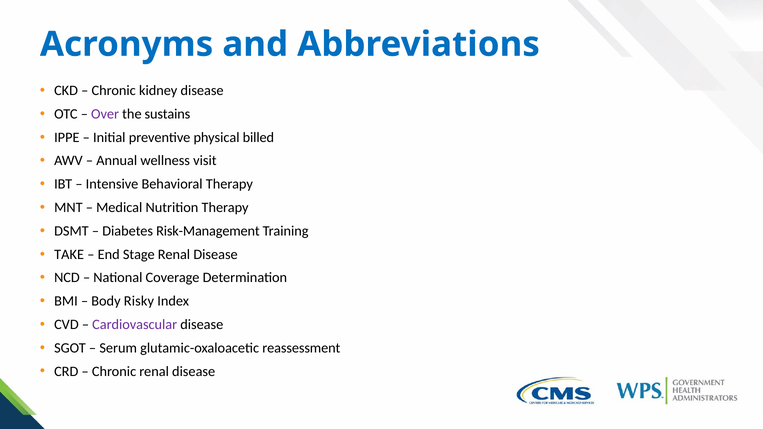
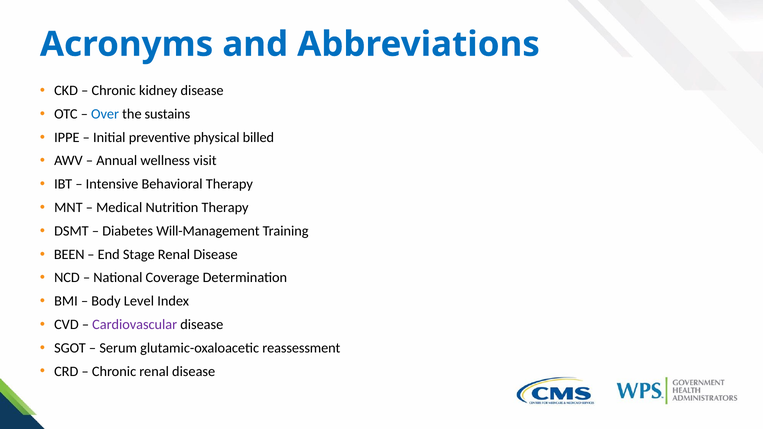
Over colour: purple -> blue (105, 114)
Risk-Management: Risk-Management -> Will-Management (208, 231)
TAKE: TAKE -> BEEN (69, 254)
Risky: Risky -> Level (139, 301)
